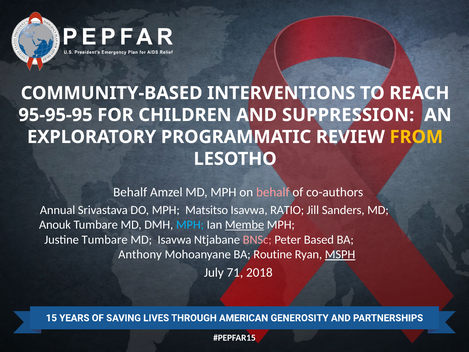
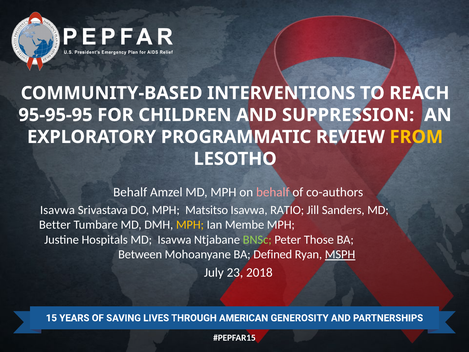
Annual: Annual -> Isavwa (57, 210)
Anouk: Anouk -> Better (55, 225)
MPH colour: light blue -> yellow (190, 225)
Membe underline: present -> none (245, 225)
Justine Tumbare: Tumbare -> Hospitals (105, 239)
BNSc colour: pink -> light green (257, 239)
Based: Based -> Those (319, 239)
Anthony: Anthony -> Between (140, 254)
Routine: Routine -> Defined (273, 254)
71: 71 -> 23 (235, 272)
